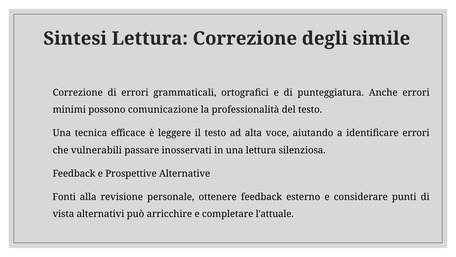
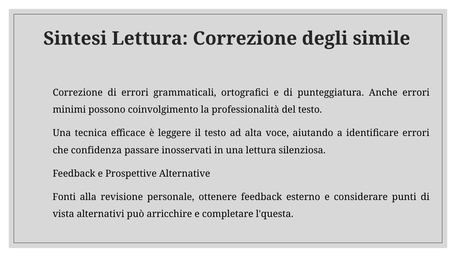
comunicazione: comunicazione -> coinvolgimento (163, 110)
vulnerabili: vulnerabili -> confidenza (96, 150)
l'attuale: l'attuale -> l'questa (275, 214)
